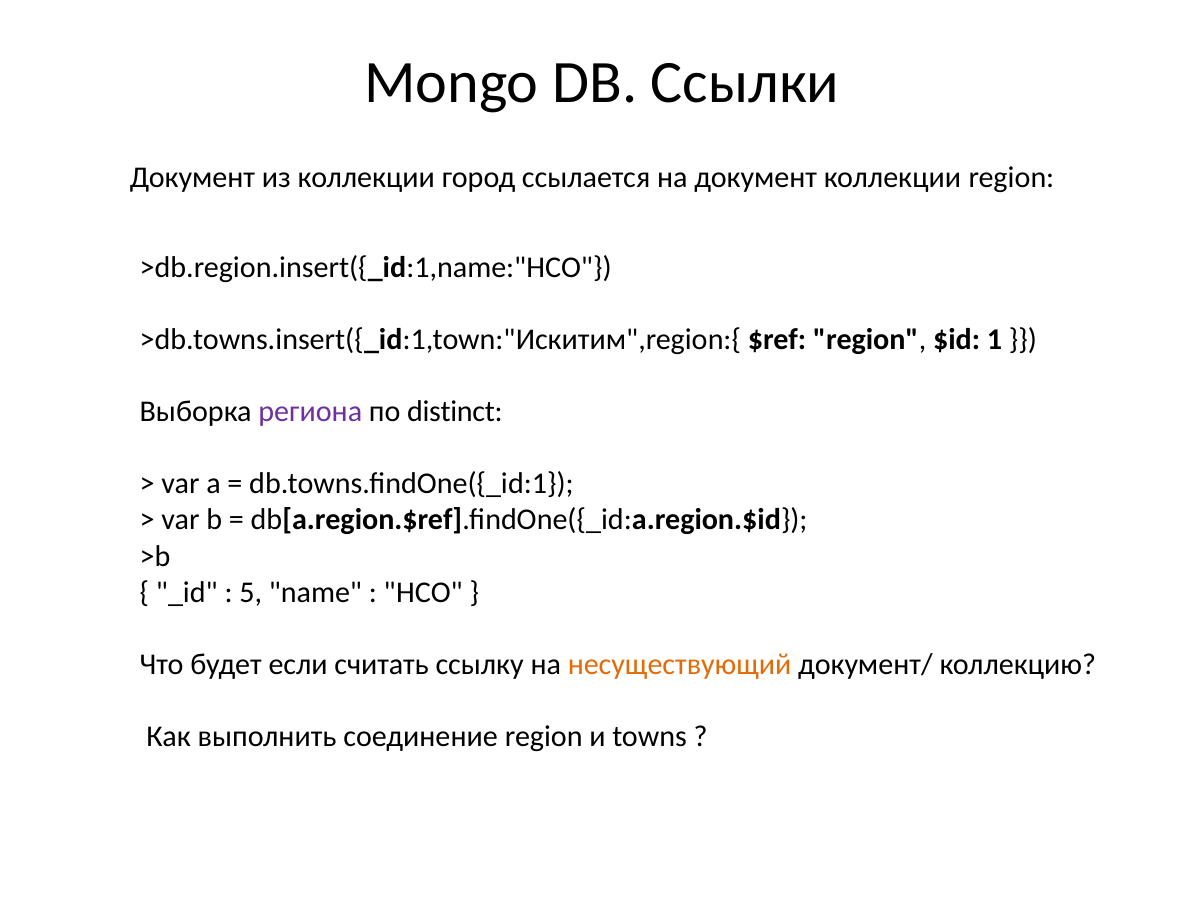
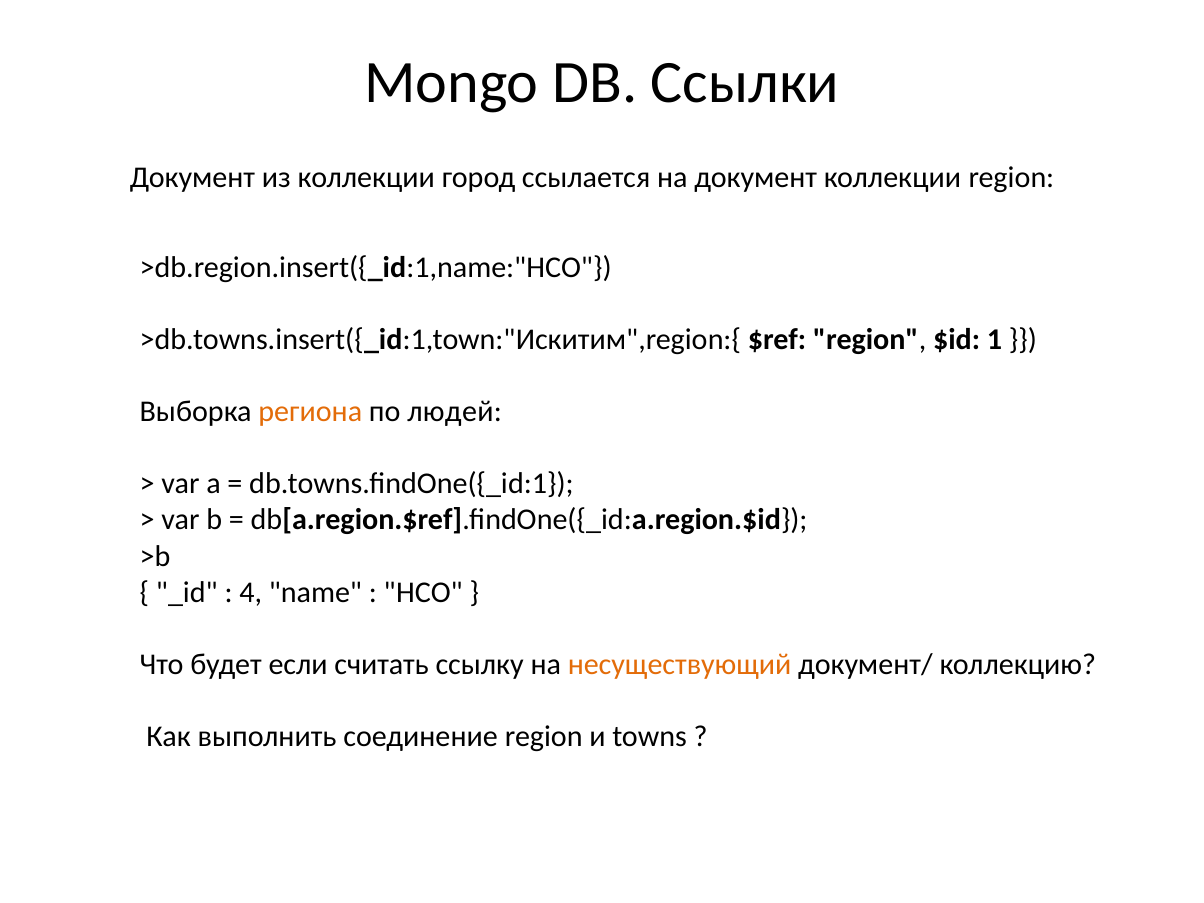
региона colour: purple -> orange (310, 412)
distinct: distinct -> людей (455, 412)
5: 5 -> 4 (251, 592)
